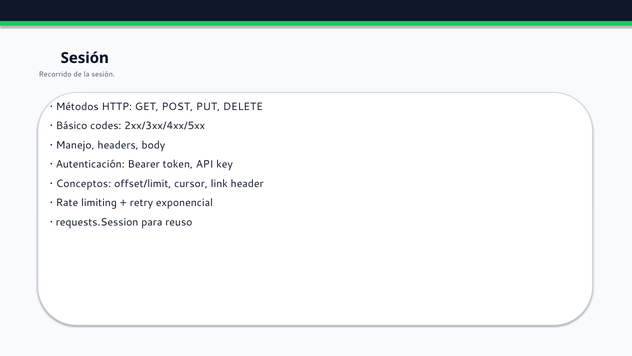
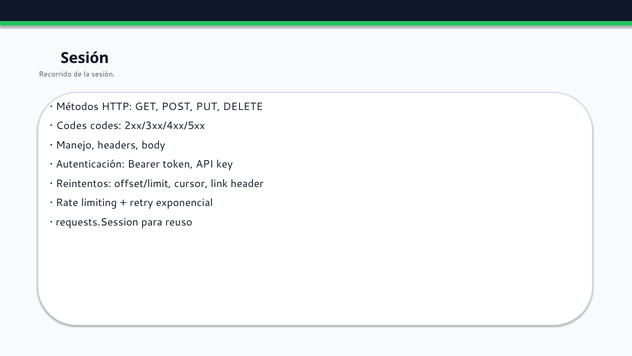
Básico: Básico -> Codes (71, 126)
Conceptos: Conceptos -> Reintentos (84, 183)
